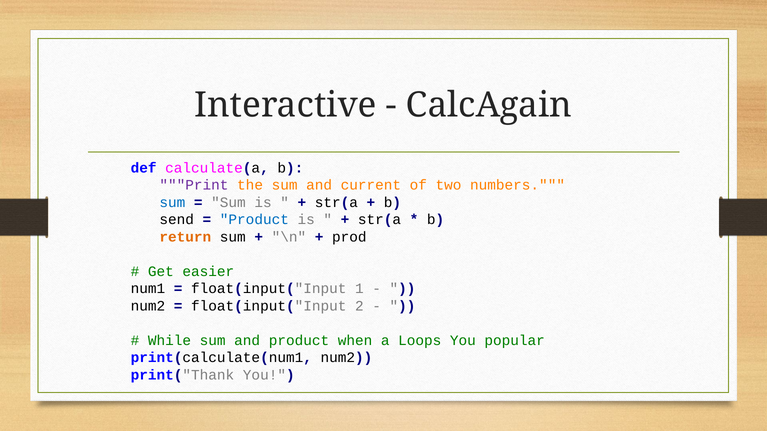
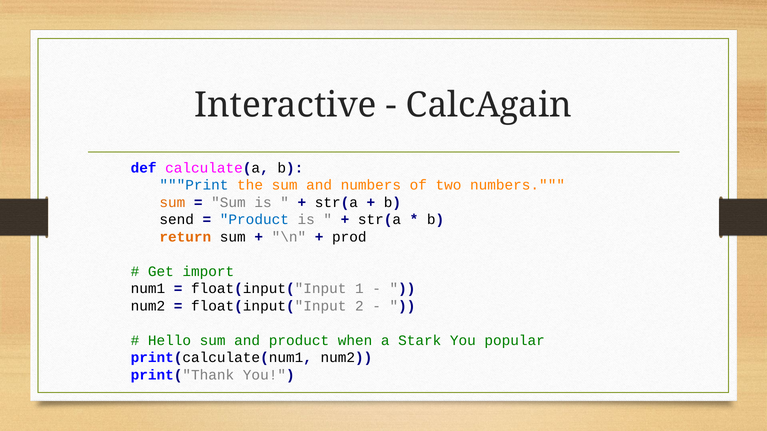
Print colour: purple -> blue (194, 185)
and current: current -> numbers (371, 185)
sum colour: blue -> orange (172, 203)
easier: easier -> import (208, 272)
While: While -> Hello (170, 341)
Loops: Loops -> Stark (420, 341)
